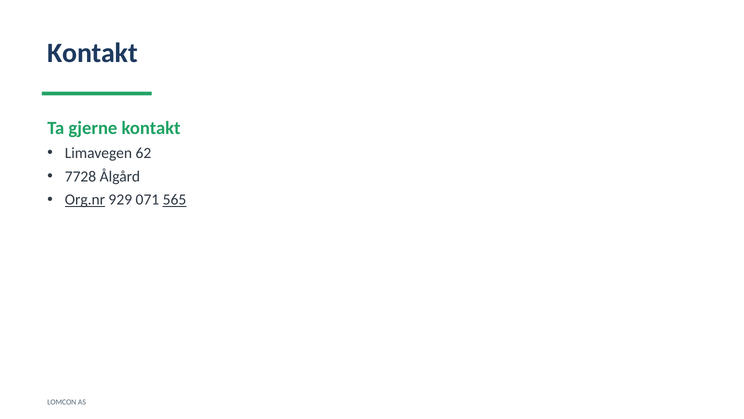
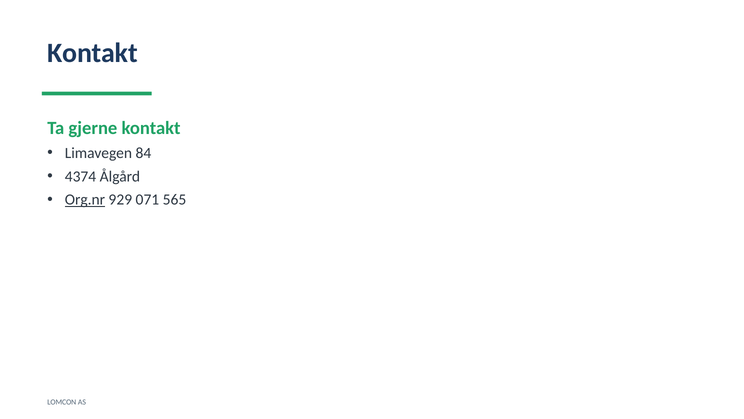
62: 62 -> 84 (143, 153)
7728: 7728 -> 4374 (80, 176)
565 underline: present -> none (175, 200)
